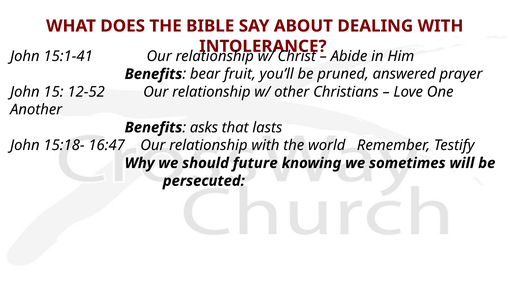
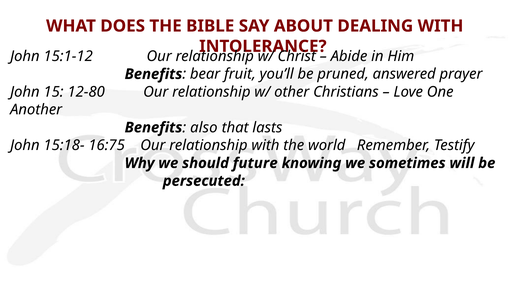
15:1-41: 15:1-41 -> 15:1-12 (68, 56)
12-52: 12-52 -> 12-80 (86, 92)
asks: asks -> also (204, 128)
16:47: 16:47 -> 16:75 (107, 145)
